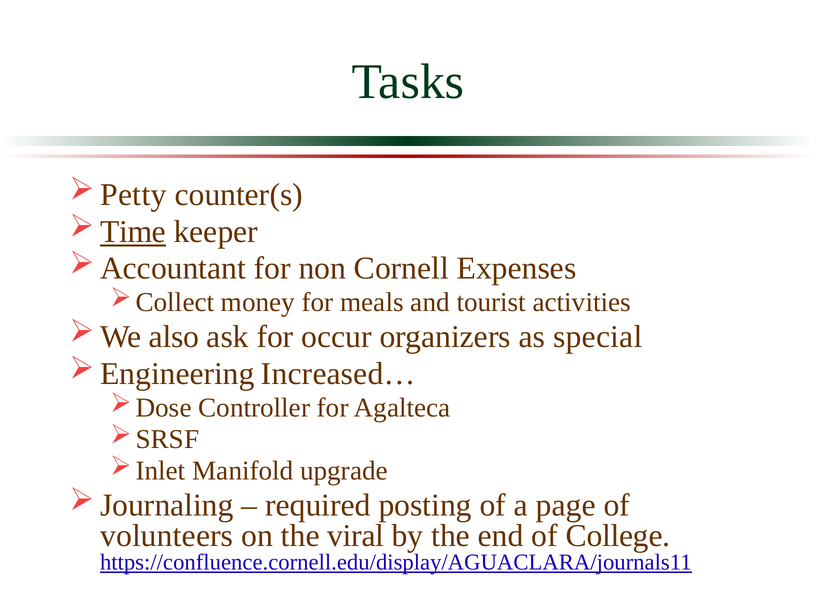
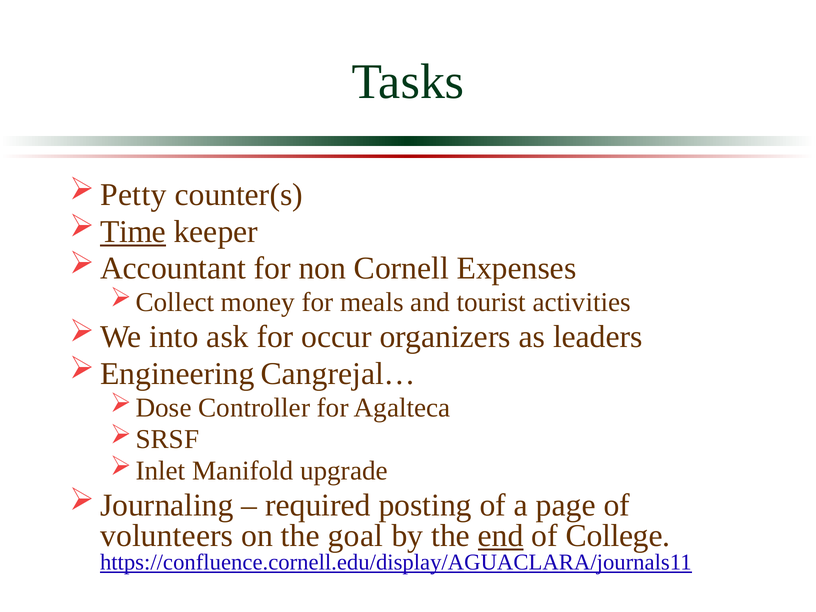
also: also -> into (174, 337)
special: special -> leaders (598, 337)
Increased…: Increased… -> Cangrejal… (338, 374)
viral: viral -> goal (356, 536)
end underline: none -> present (501, 536)
